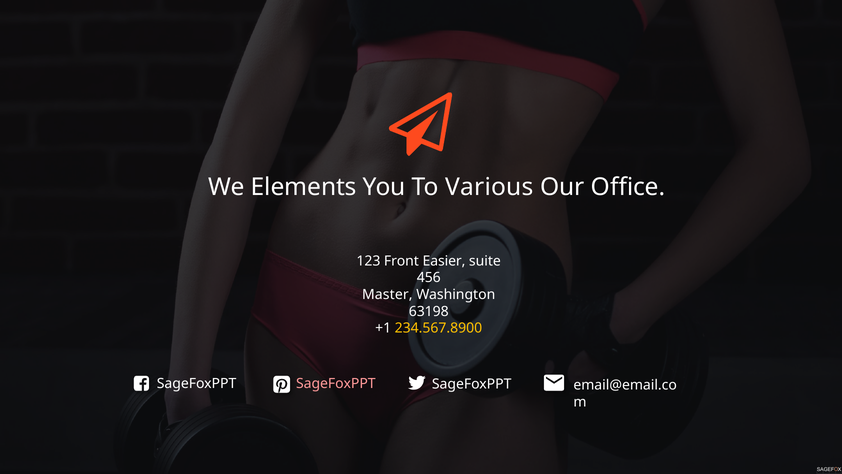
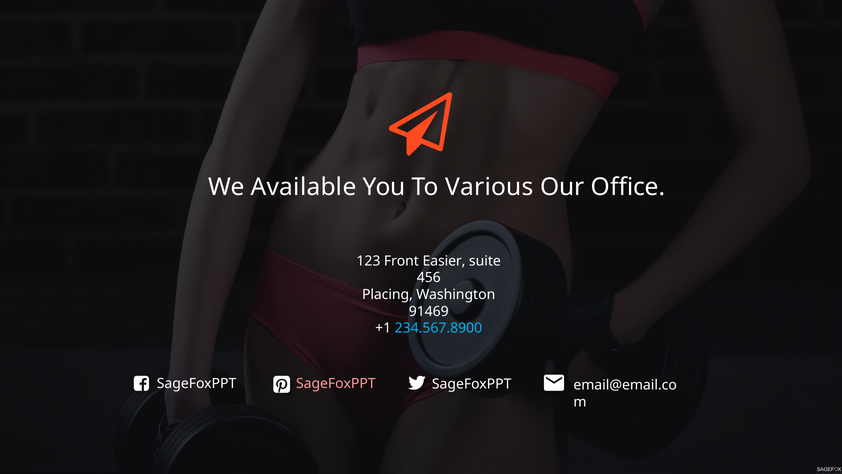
Elements: Elements -> Available (304, 187)
Master: Master -> Placing (387, 294)
63198: 63198 -> 91469 (429, 311)
234.567.8900 colour: yellow -> light blue (438, 328)
